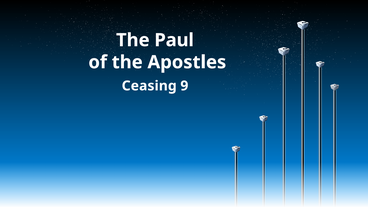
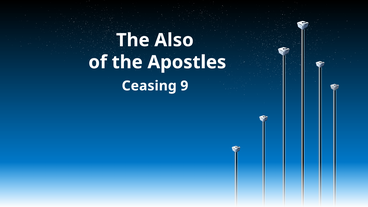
Paul: Paul -> Also (174, 40)
